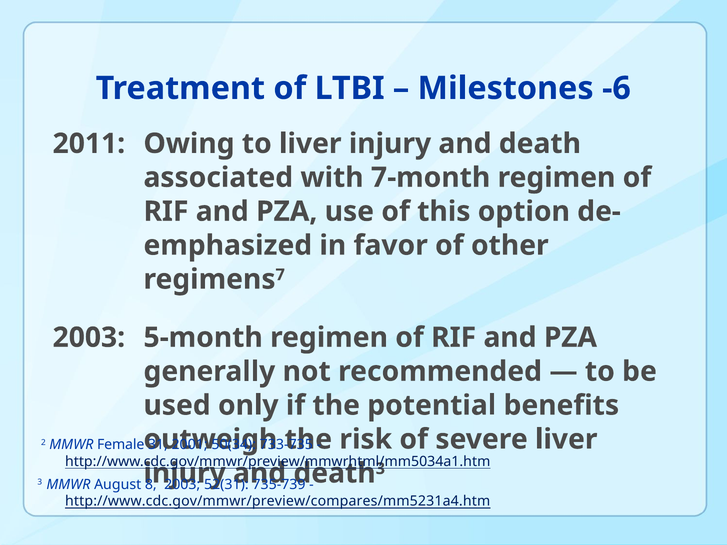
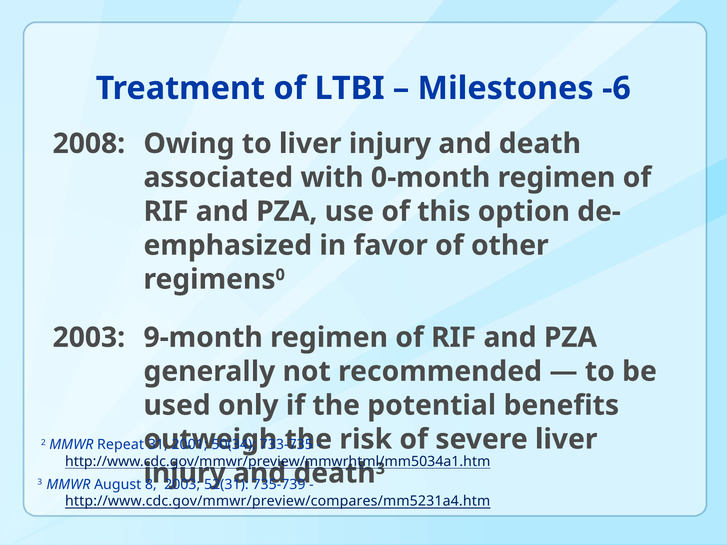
2011: 2011 -> 2008 (89, 144)
7-month: 7-month -> 0-month (431, 178)
7: 7 -> 0 (280, 275)
5-month: 5-month -> 9-month (203, 338)
Female: Female -> Repeat (121, 445)
